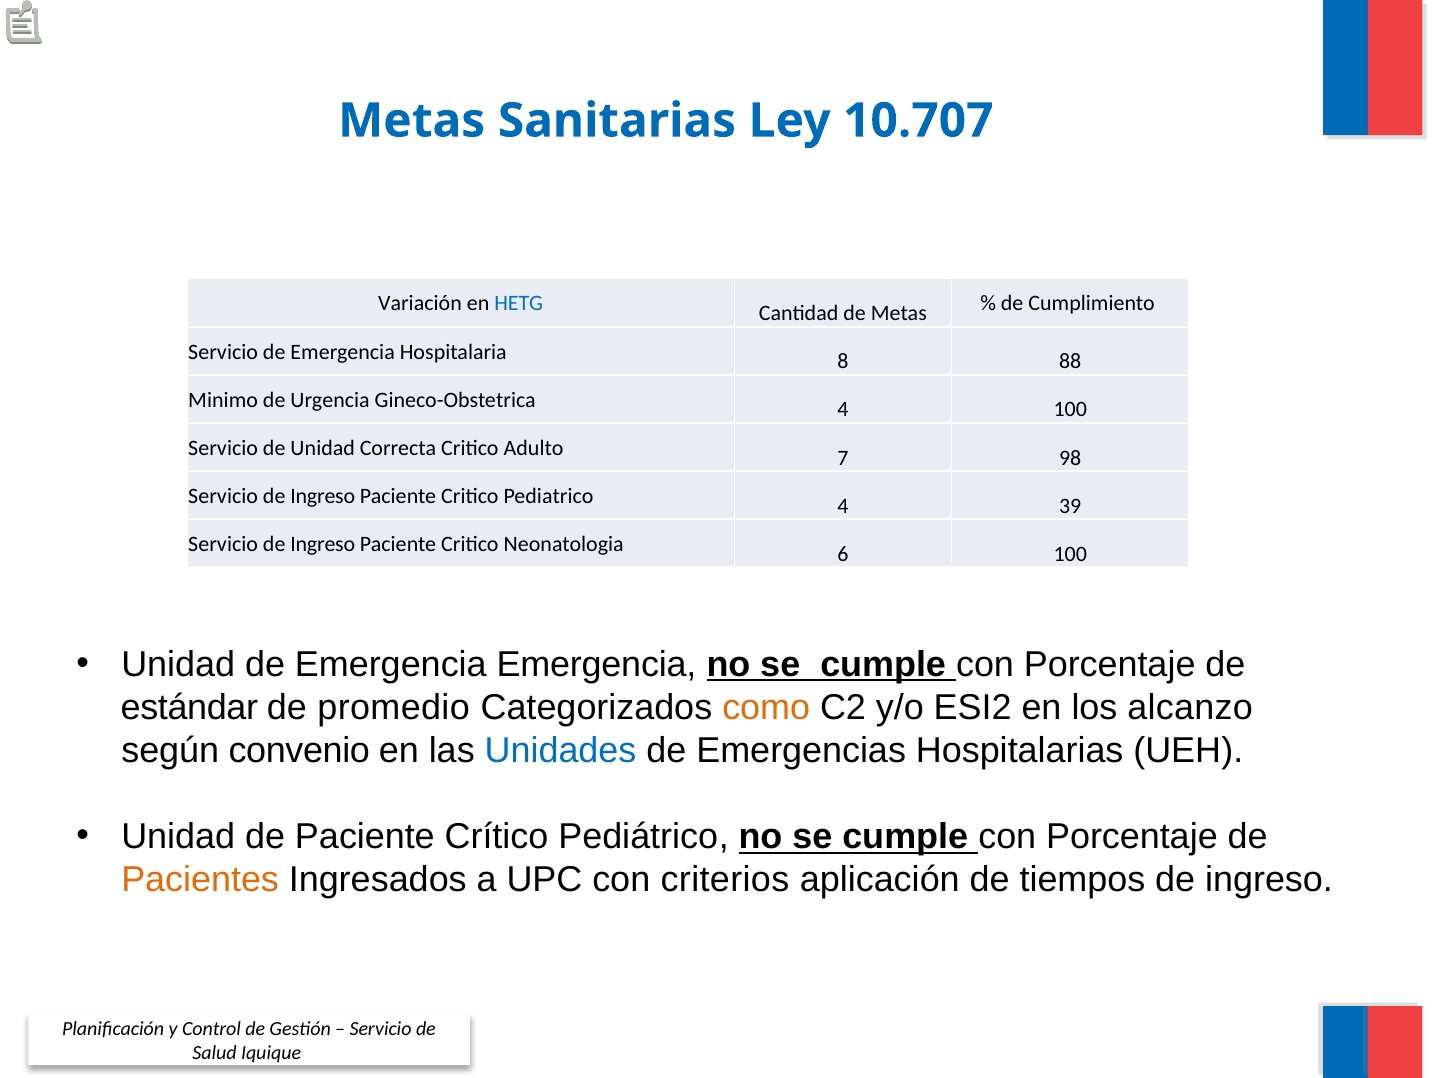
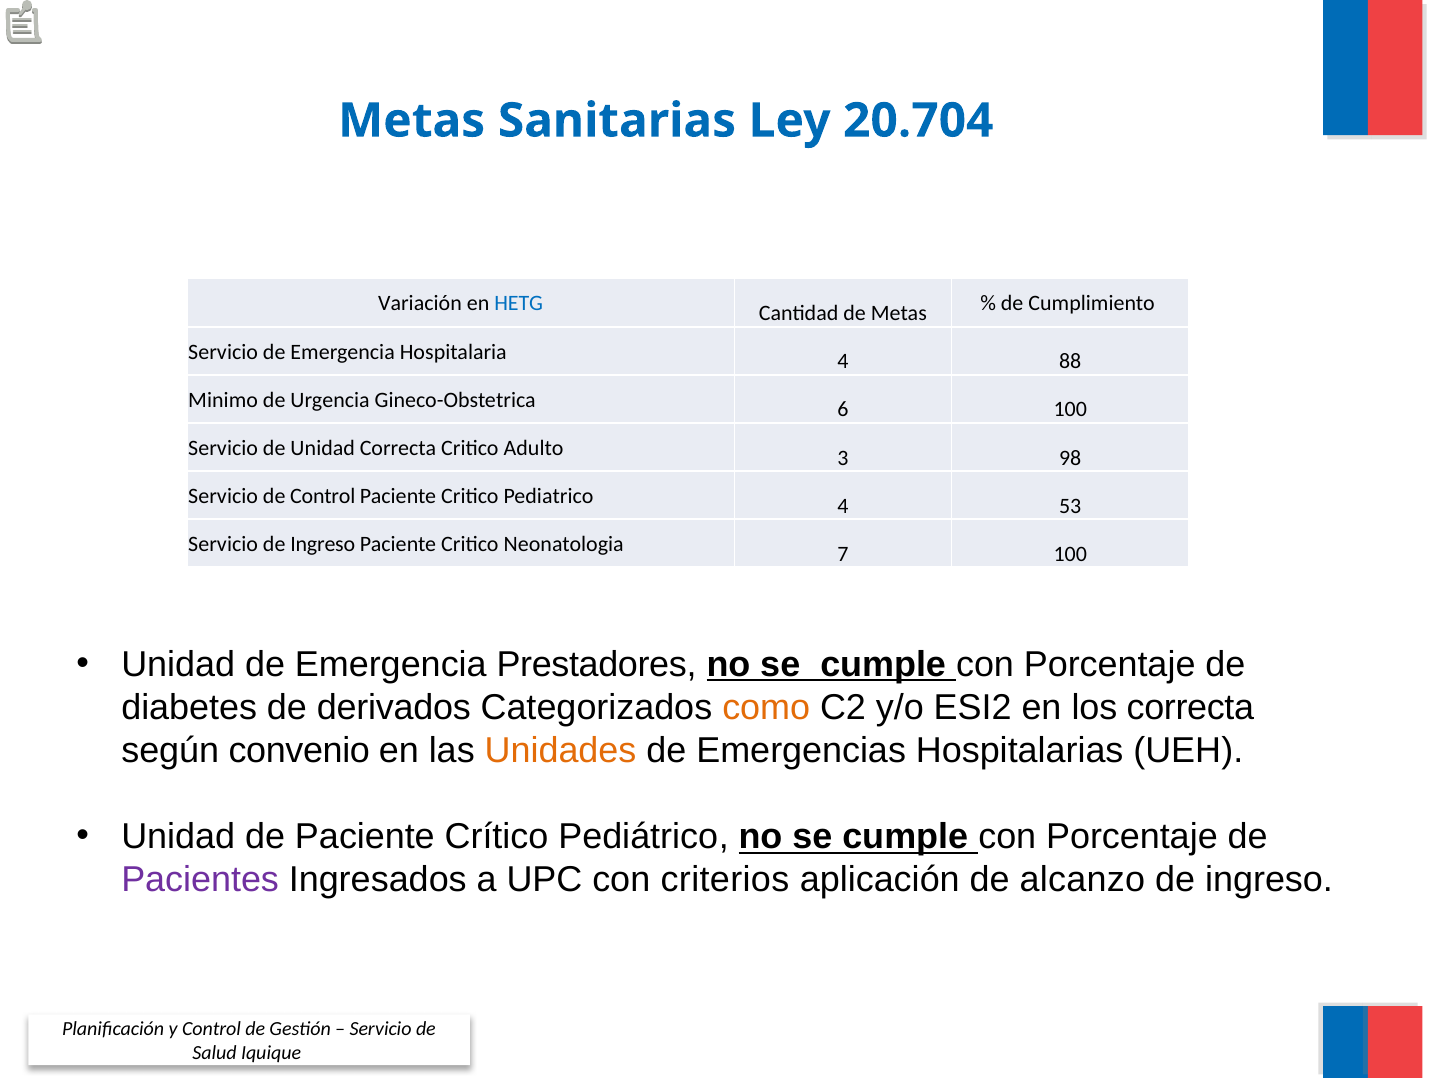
10.707: 10.707 -> 20.704 (918, 121)
Hospitalaria 8: 8 -> 4 (843, 362)
Gineco-Obstetrica 4: 4 -> 6 (843, 410)
7: 7 -> 3 (843, 458)
Ingreso: Ingreso -> Control (323, 496)
39: 39 -> 53 (1070, 506)
6: 6 -> 7 (843, 554)
Emergencia Emergencia: Emergencia -> Prestadores (597, 665)
estándar: estándar -> diabetes (189, 708)
promedio: promedio -> derivados (394, 708)
los alcanzo: alcanzo -> correcta (1190, 708)
Unidades colour: blue -> orange (561, 751)
Pacientes colour: orange -> purple (200, 880)
tiempos: tiempos -> alcanzo (1082, 880)
